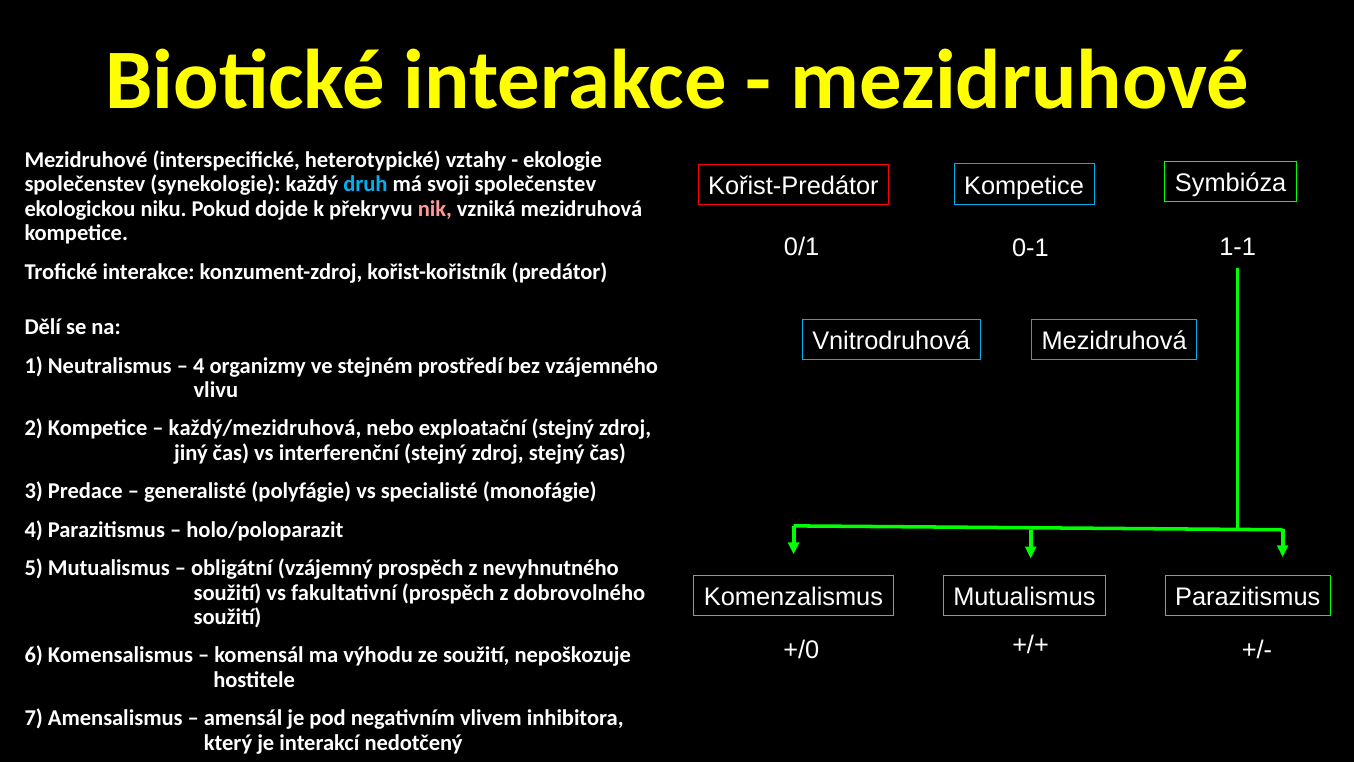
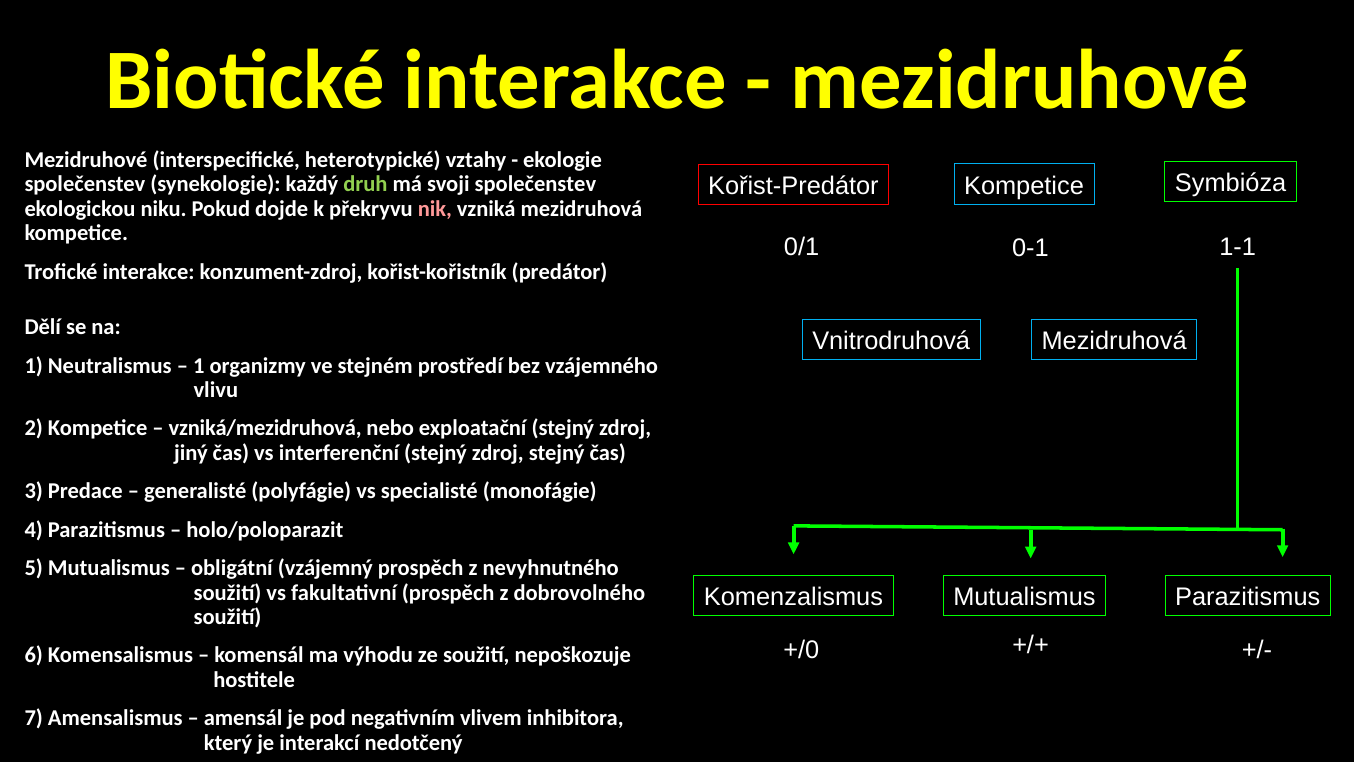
druh colour: light blue -> light green (365, 184)
4: 4 -> 1 (199, 365)
každý/mezidruhová: každý/mezidruhová -> vzniká/mezidruhová (265, 428)
